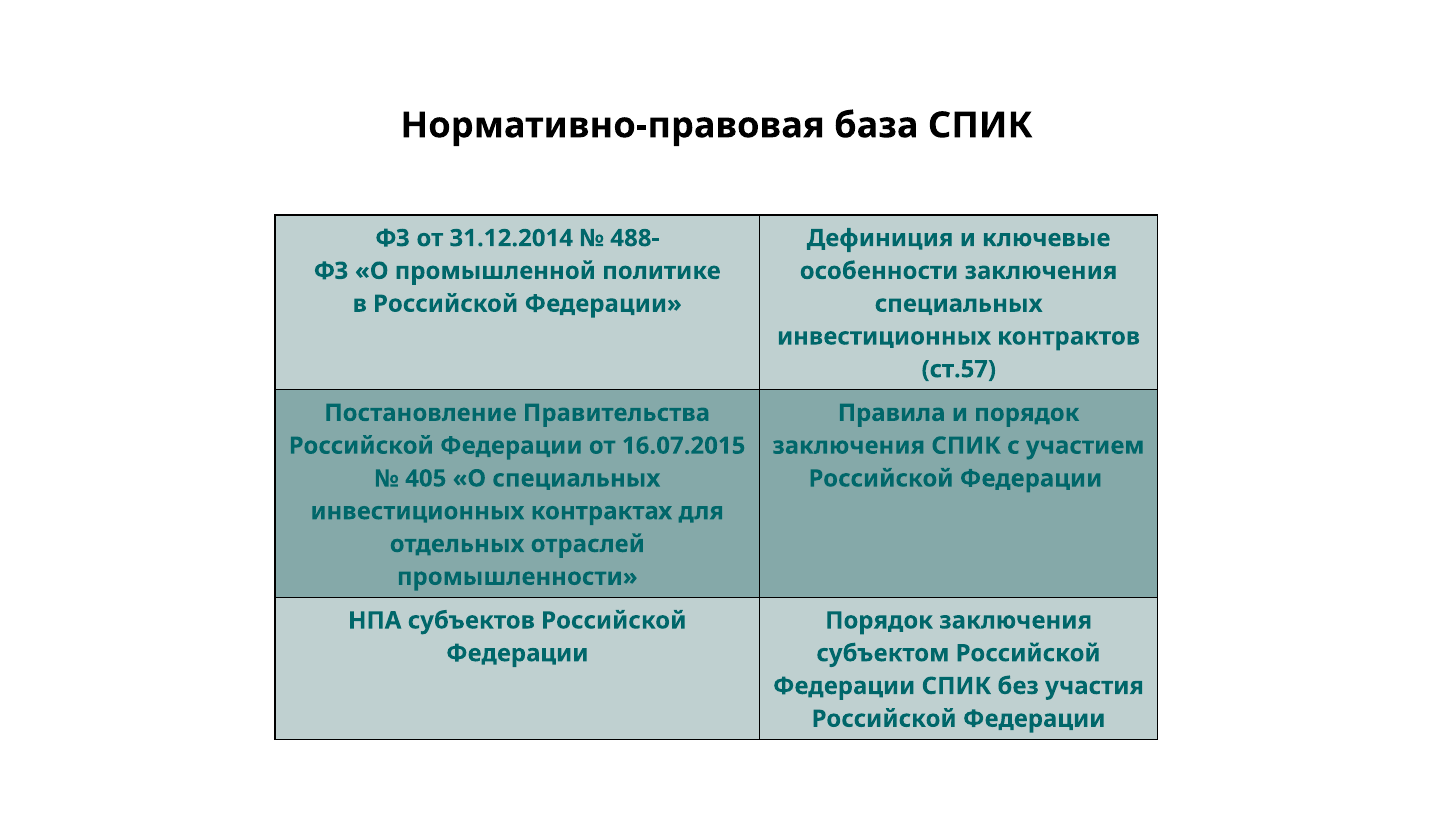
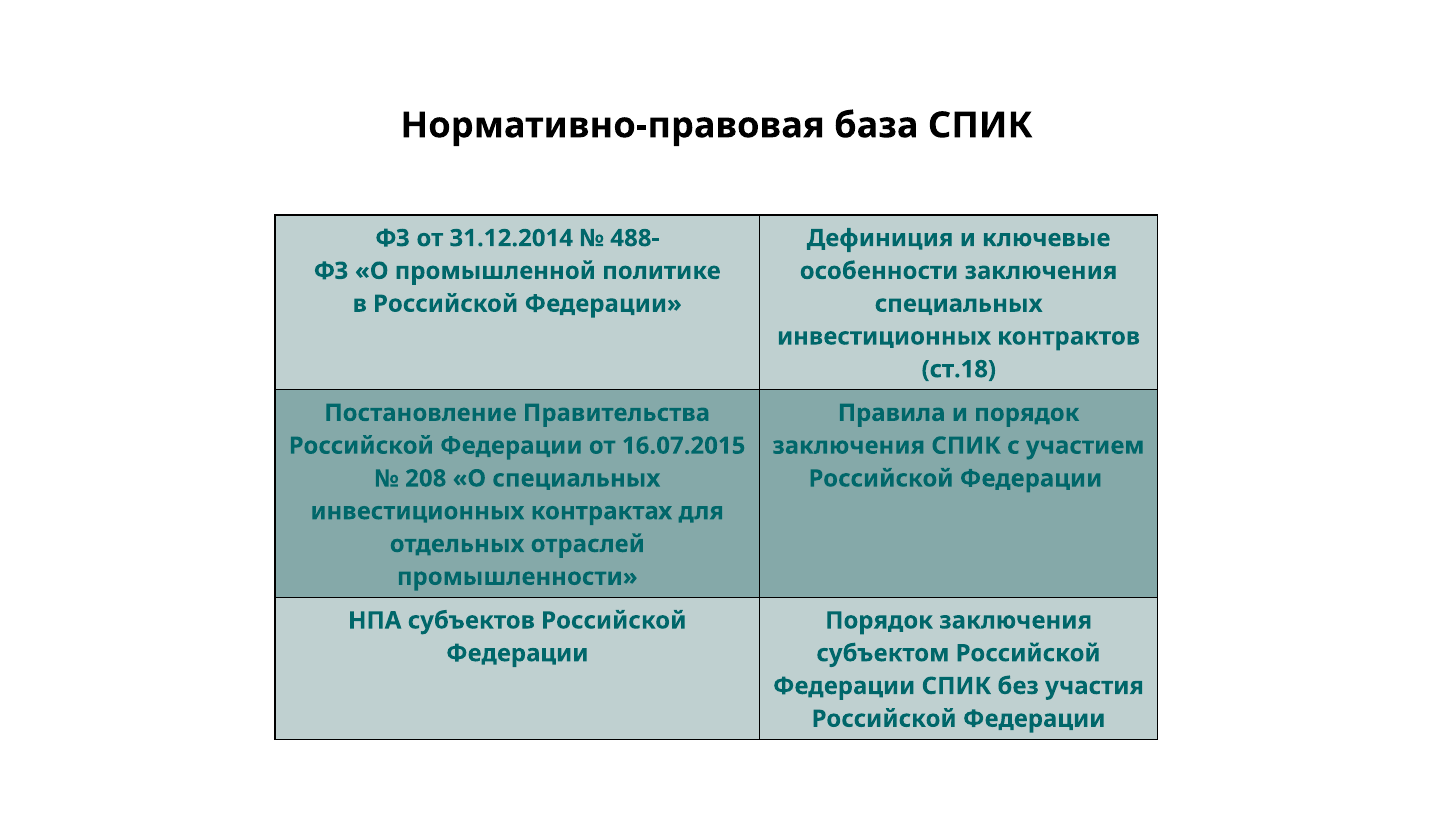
ст.57: ст.57 -> ст.18 (959, 369)
405: 405 -> 208 (426, 479)
